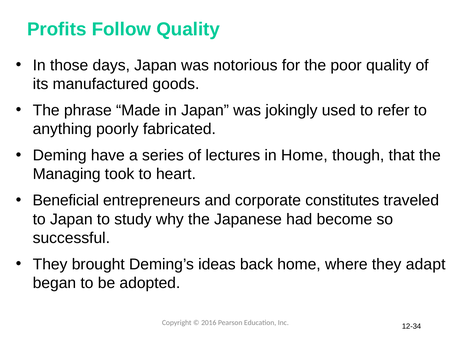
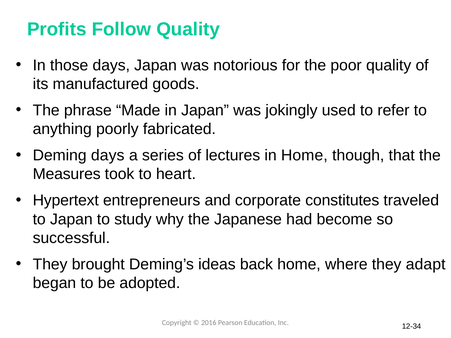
Deming have: have -> days (108, 156)
Managing: Managing -> Measures (67, 174)
Beneficial: Beneficial -> Hypertext (66, 201)
